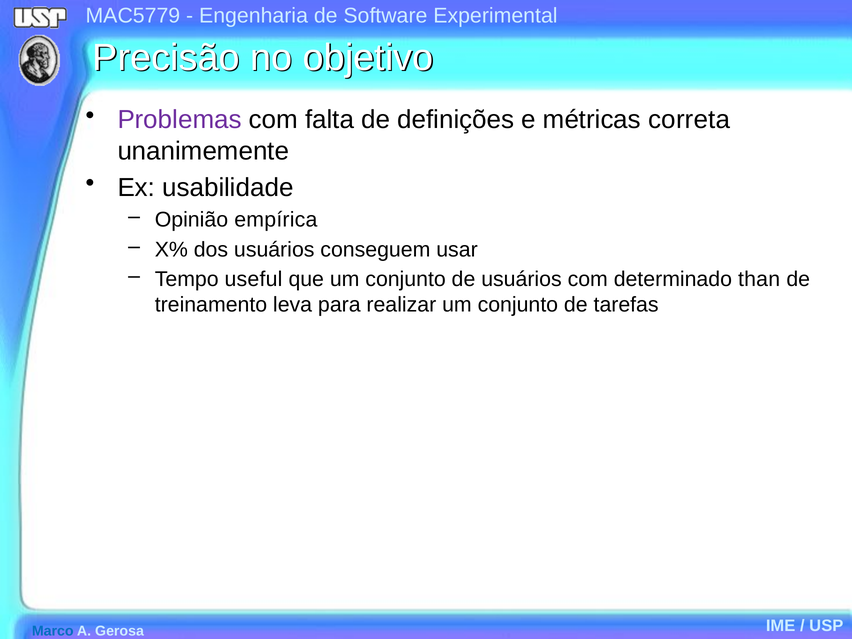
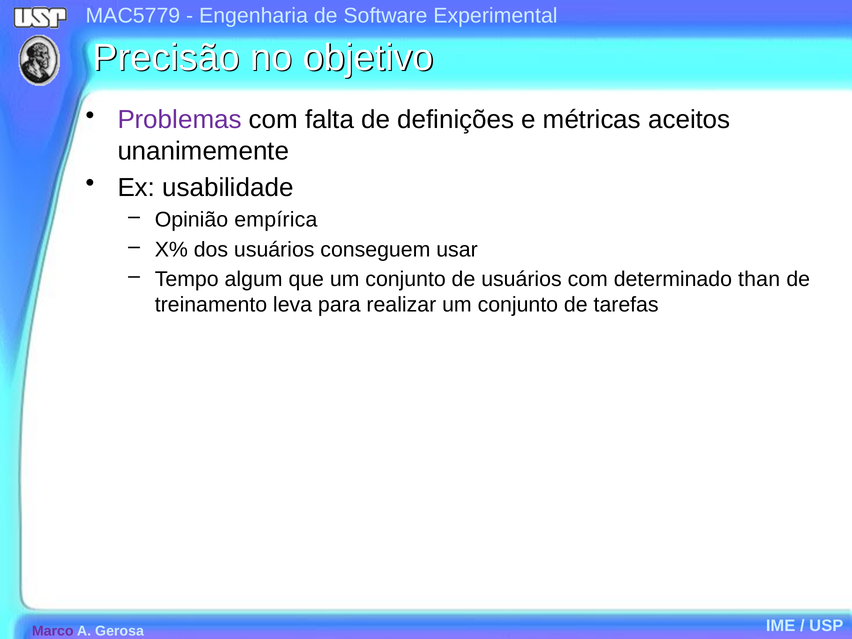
correta: correta -> aceitos (689, 120)
useful: useful -> algum (254, 279)
Marco colour: blue -> purple (53, 631)
